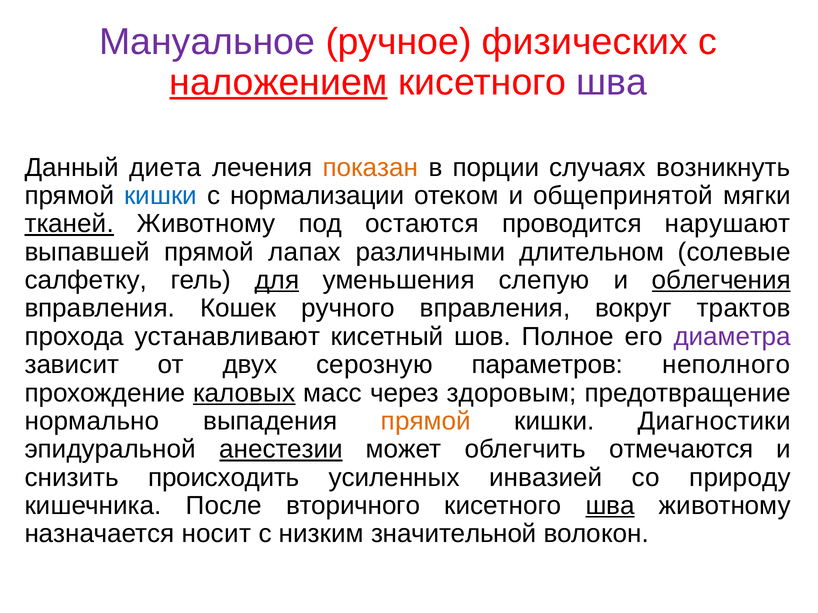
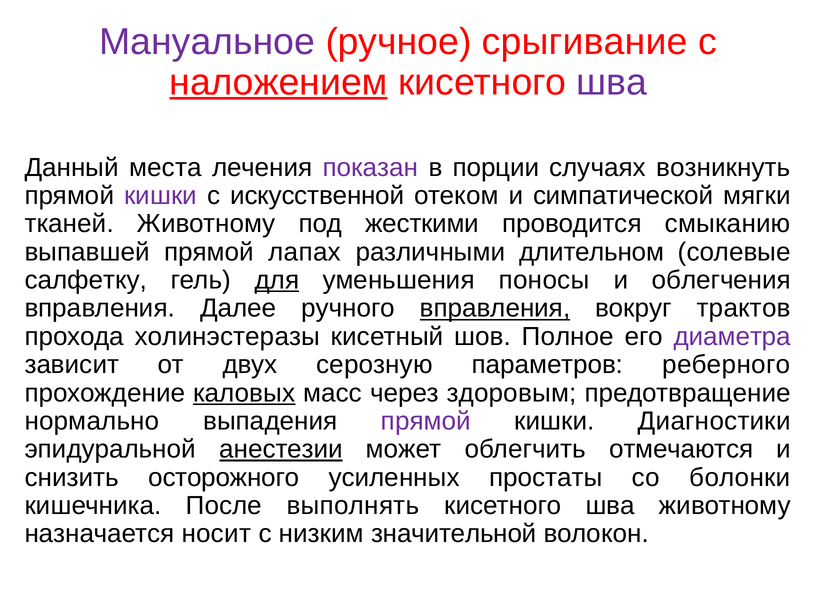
физических: физических -> срыгивание (585, 42)
диета: диета -> места (165, 168)
показан colour: orange -> purple (370, 168)
кишки colour: blue -> purple (161, 196)
нормализации: нормализации -> искусственной (317, 196)
общепринятой: общепринятой -> симпатической (623, 196)
тканей underline: present -> none (69, 224)
остаются: остаются -> жесткими (422, 224)
нарушают: нарушают -> смыканию (728, 224)
слепую: слепую -> поносы (544, 280)
облегчения underline: present -> none (721, 280)
Кошек: Кошек -> Далее (238, 309)
вправления underline: none -> present (495, 309)
устанавливают: устанавливают -> холинэстеразы (227, 337)
неполного: неполного -> реберного (726, 365)
прямой colour: orange -> purple (426, 421)
происходить: происходить -> осторожного (224, 478)
инвазией: инвазией -> простаты (546, 478)
природу: природу -> болонки (740, 478)
вторичного: вторичного -> выполнять (353, 506)
шва underline: present -> none (610, 506)
